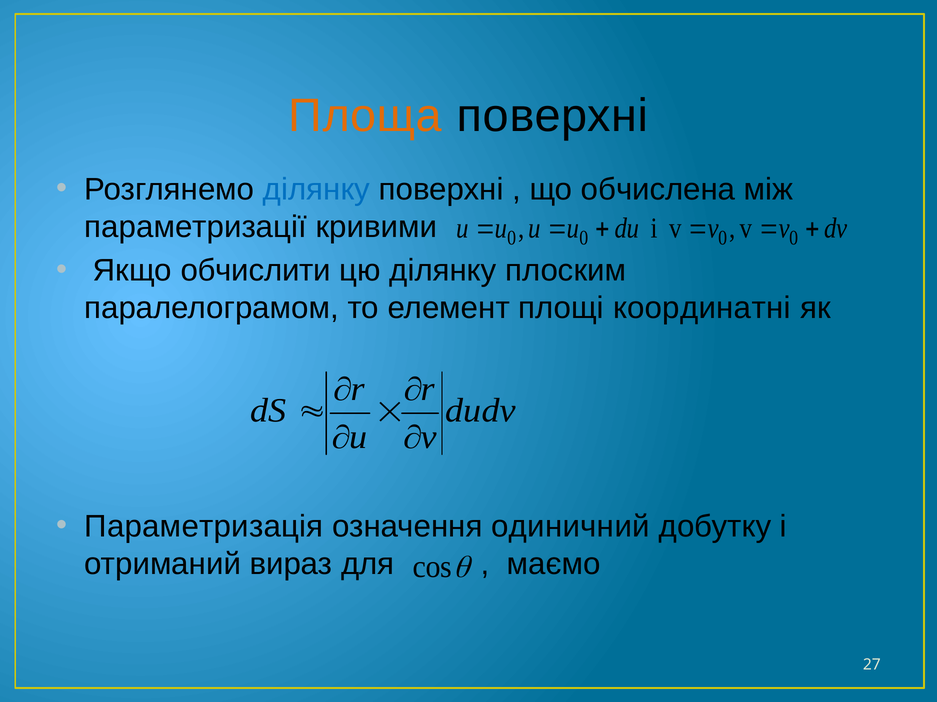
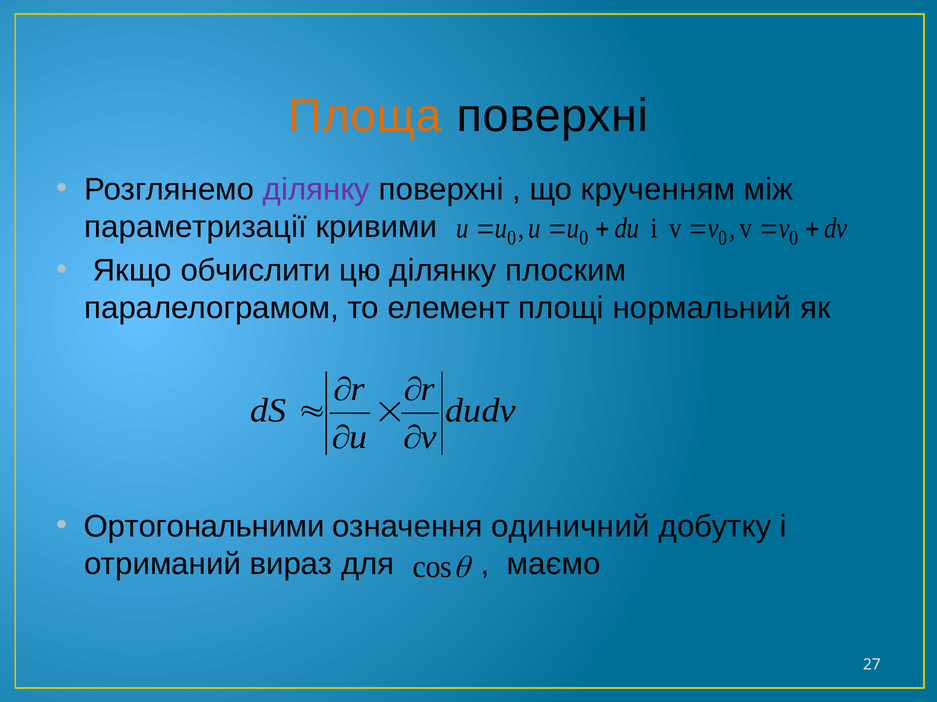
ділянку colour: blue -> purple (317, 190)
обчислена: обчислена -> крученням (658, 190)
координатні: координатні -> нормальний (702, 308)
Параметризація: Параметризація -> Ортогональними (204, 527)
